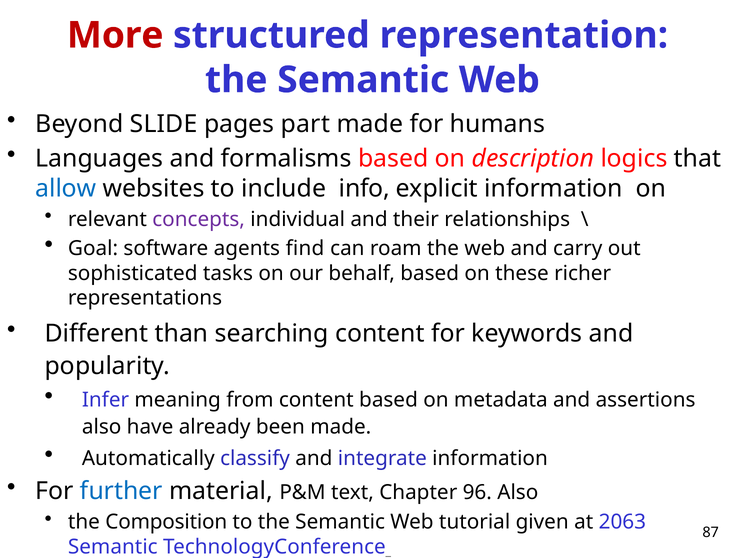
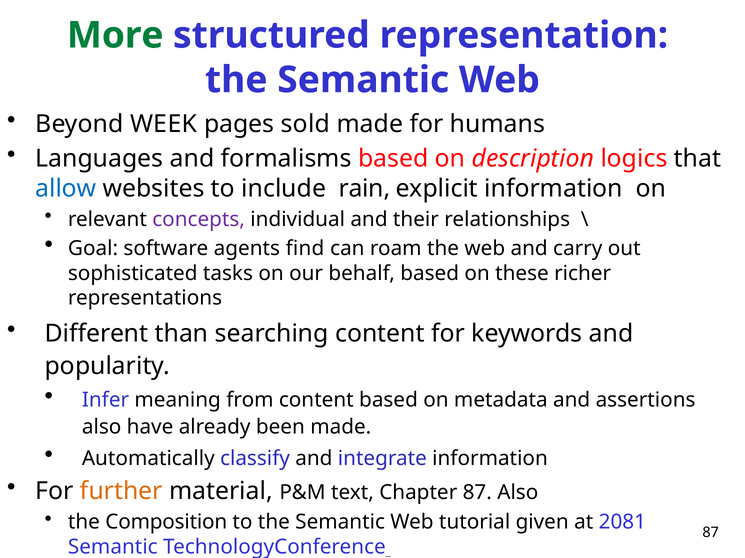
More colour: red -> green (115, 35)
SLIDE: SLIDE -> WEEK (164, 124)
part: part -> sold (305, 124)
info: info -> rain (364, 189)
further colour: blue -> orange (121, 492)
Chapter 96: 96 -> 87 (477, 493)
2063: 2063 -> 2081 (622, 523)
